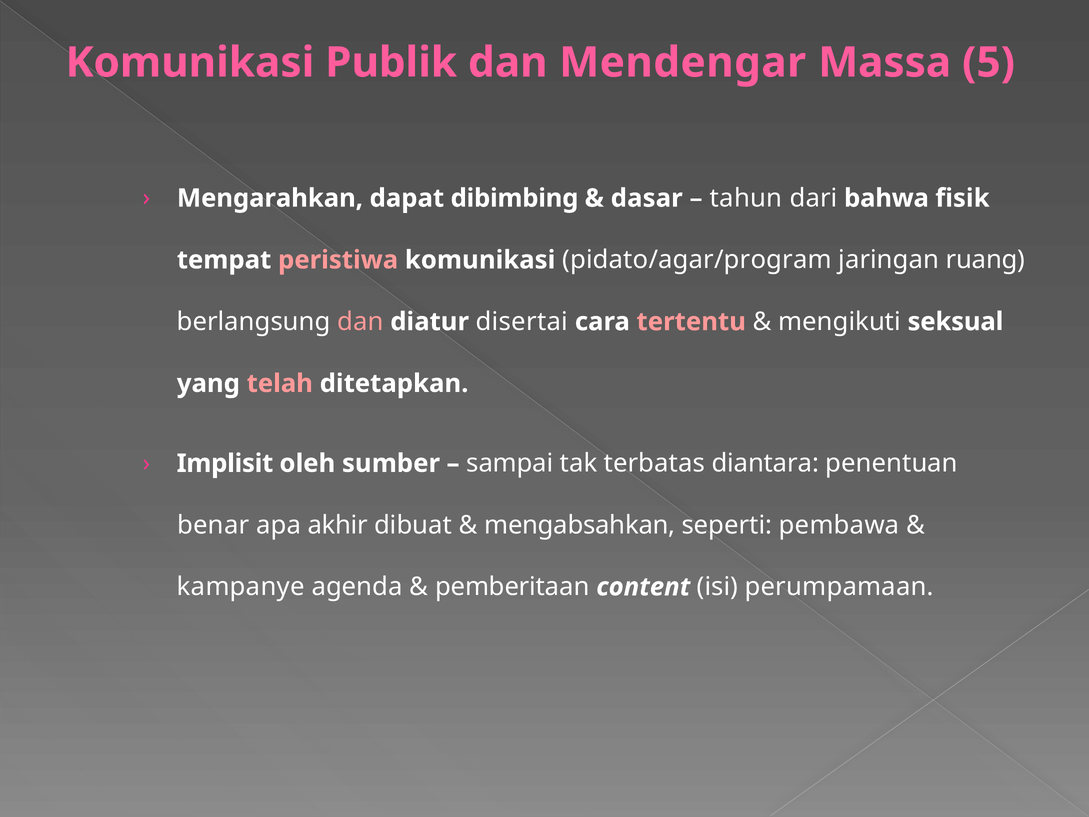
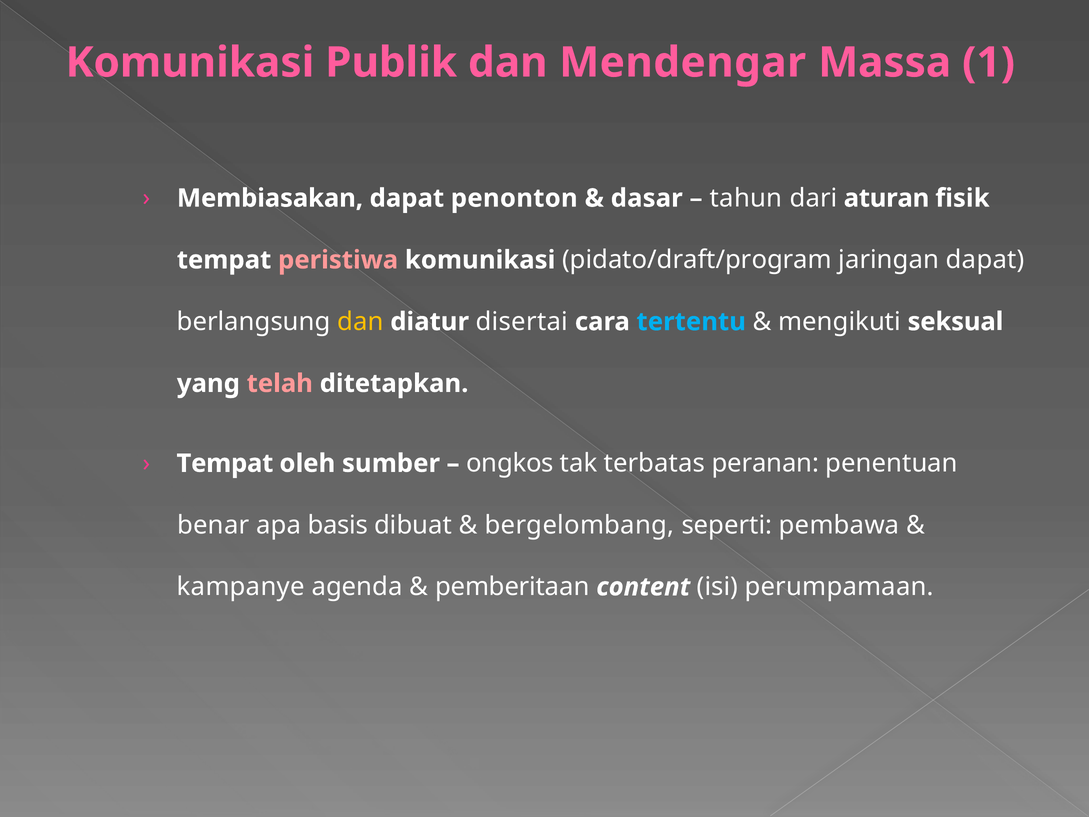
5: 5 -> 1 (989, 63)
Mengarahkan: Mengarahkan -> Membiasakan (270, 198)
dibimbing: dibimbing -> penonton (514, 198)
bahwa: bahwa -> aturan (887, 198)
pidato/agar/program: pidato/agar/program -> pidato/draft/program (697, 260)
jaringan ruang: ruang -> dapat (985, 260)
dan colour: pink -> yellow (360, 322)
tertentu colour: pink -> light blue (691, 322)
Implisit: Implisit -> Tempat (225, 463)
sampai: sampai -> ongkos (510, 463)
diantara: diantara -> peranan (765, 463)
akhir: akhir -> basis (338, 525)
mengabsahkan: mengabsahkan -> bergelombang (580, 525)
